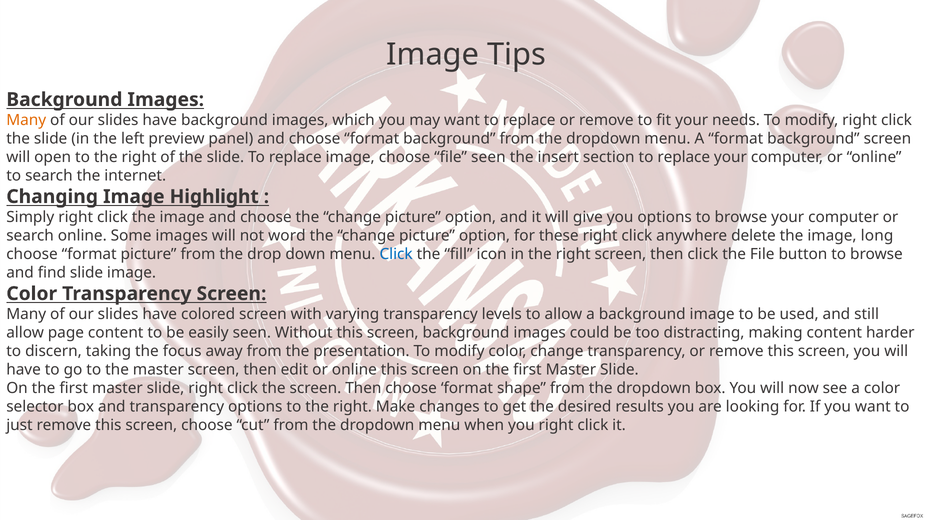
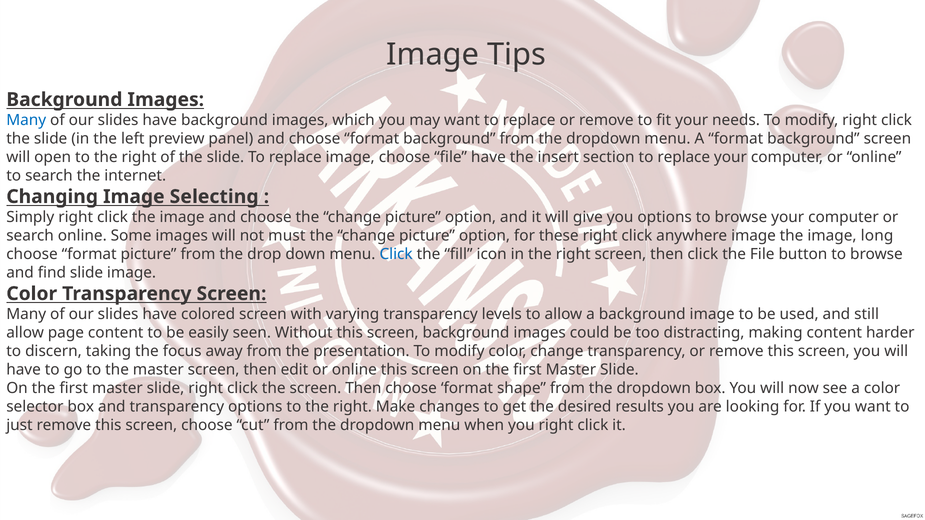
Many colour: orange -> blue (26, 120)
file seen: seen -> have (488, 157)
Highlight: Highlight -> Selecting (214, 197)
word: word -> must (287, 236)
anywhere delete: delete -> image (754, 236)
